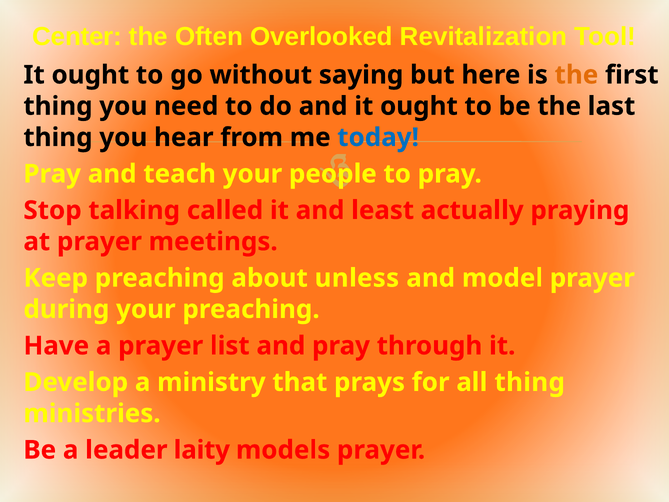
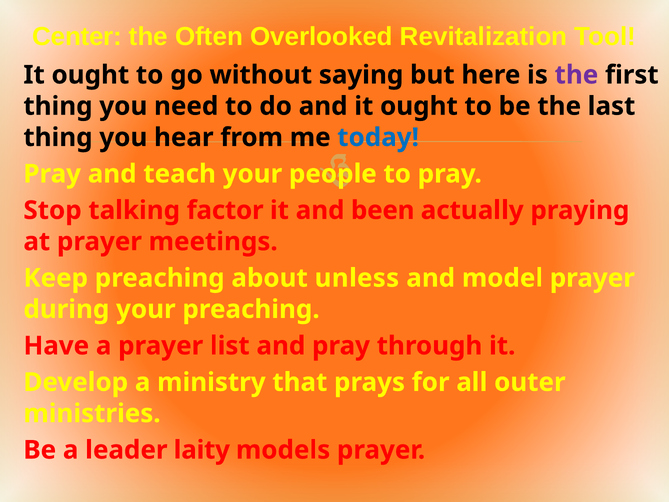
the colour: orange -> purple (576, 75)
called: called -> factor (225, 210)
least: least -> been (383, 210)
all thing: thing -> outer (530, 382)
